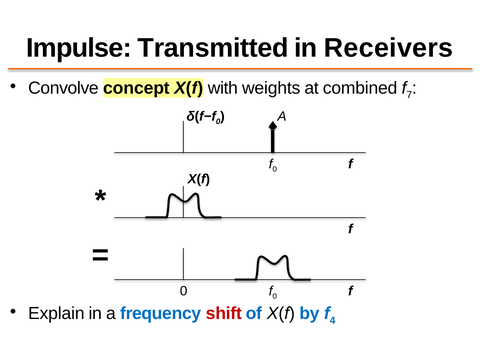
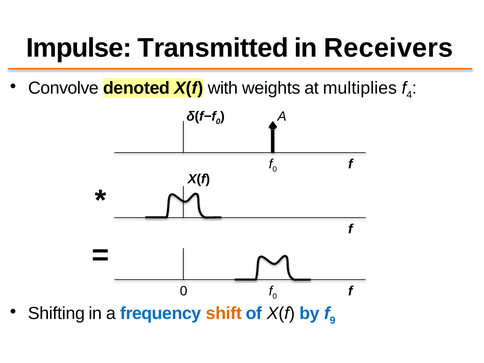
concept: concept -> denoted (137, 88)
combined: combined -> multiplies (360, 88)
7: 7 -> 4 (409, 95)
Explain: Explain -> Shifting (56, 314)
shift colour: red -> orange (224, 314)
4: 4 -> 9 (333, 320)
